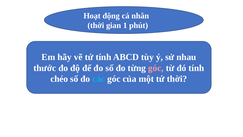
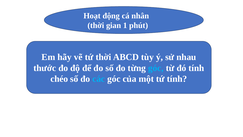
tứ tính: tính -> thời (103, 57)
góc colour: pink -> light blue (156, 68)
tứ thời: thời -> tính (177, 79)
